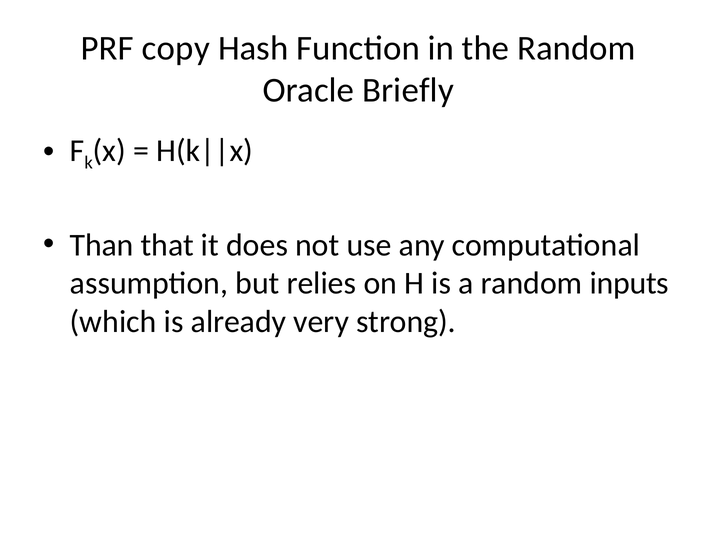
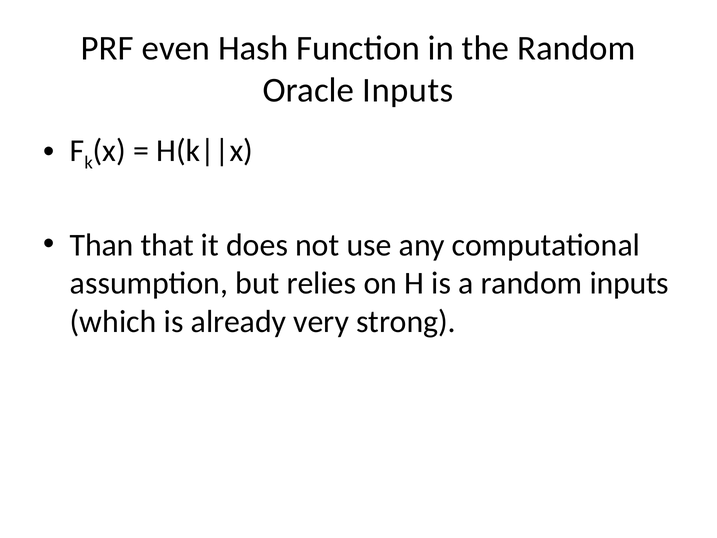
copy: copy -> even (176, 48)
Oracle Briefly: Briefly -> Inputs (408, 90)
